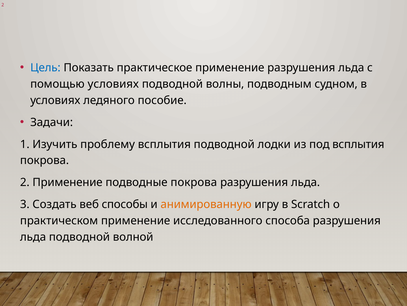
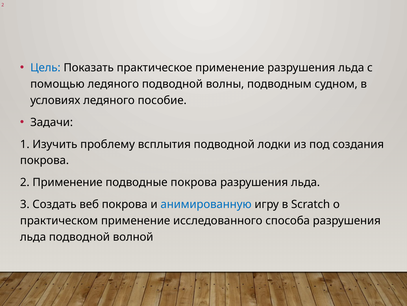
помощью условиях: условиях -> ледяного (113, 84)
под всплытия: всплытия -> создания (358, 144)
веб способы: способы -> покрова (125, 204)
анимированную colour: orange -> blue (206, 204)
